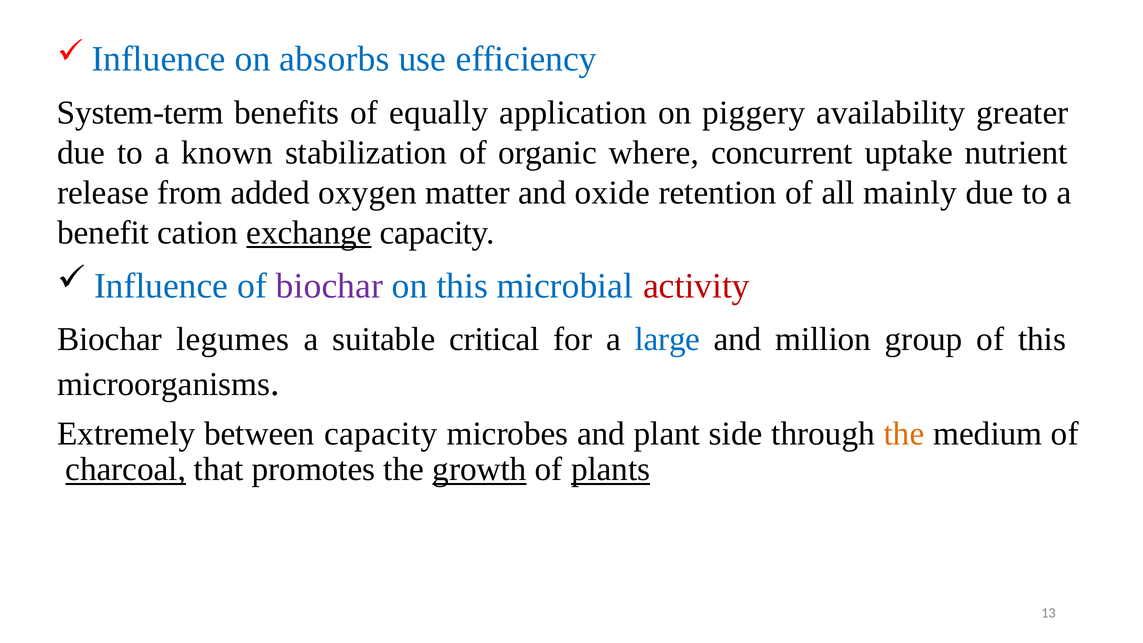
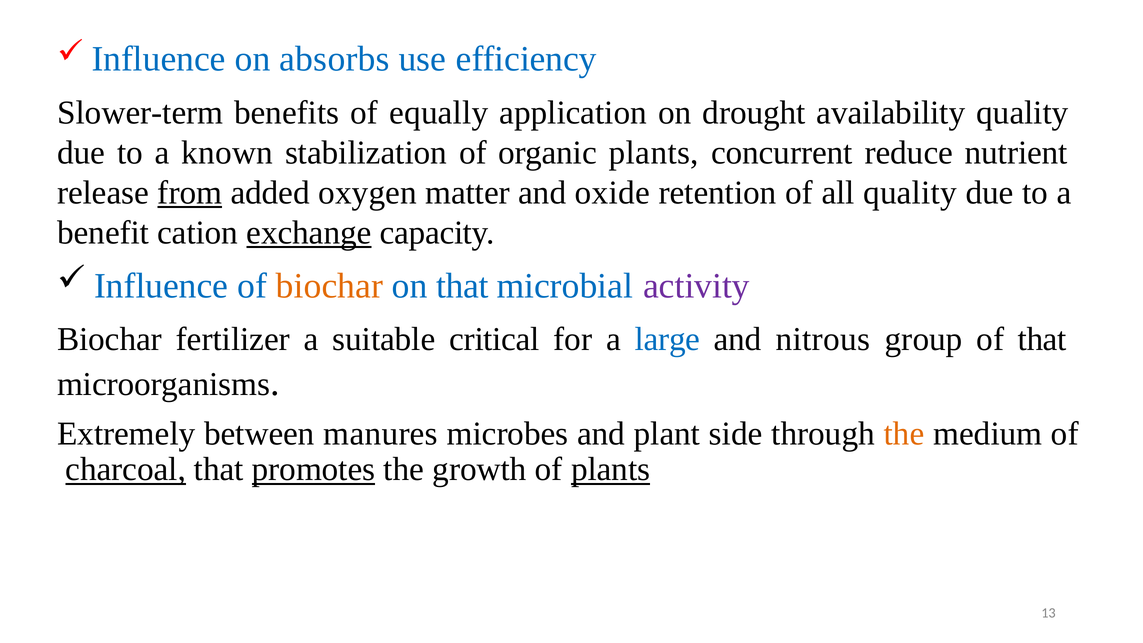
System-term: System-term -> Slower-term (140, 113)
piggery: piggery -> drought (754, 113)
availability greater: greater -> quality (1022, 113)
organic where: where -> plants (654, 153)
uptake: uptake -> reduce (909, 153)
from underline: none -> present (190, 193)
all mainly: mainly -> quality (910, 193)
biochar colour: purple -> orange (329, 286)
on this: this -> that (462, 286)
activity colour: red -> purple (696, 286)
legumes: legumes -> fertilizer (233, 339)
million: million -> nitrous (823, 339)
of this: this -> that (1042, 339)
between capacity: capacity -> manures (381, 433)
promotes underline: none -> present (314, 469)
growth underline: present -> none (480, 469)
